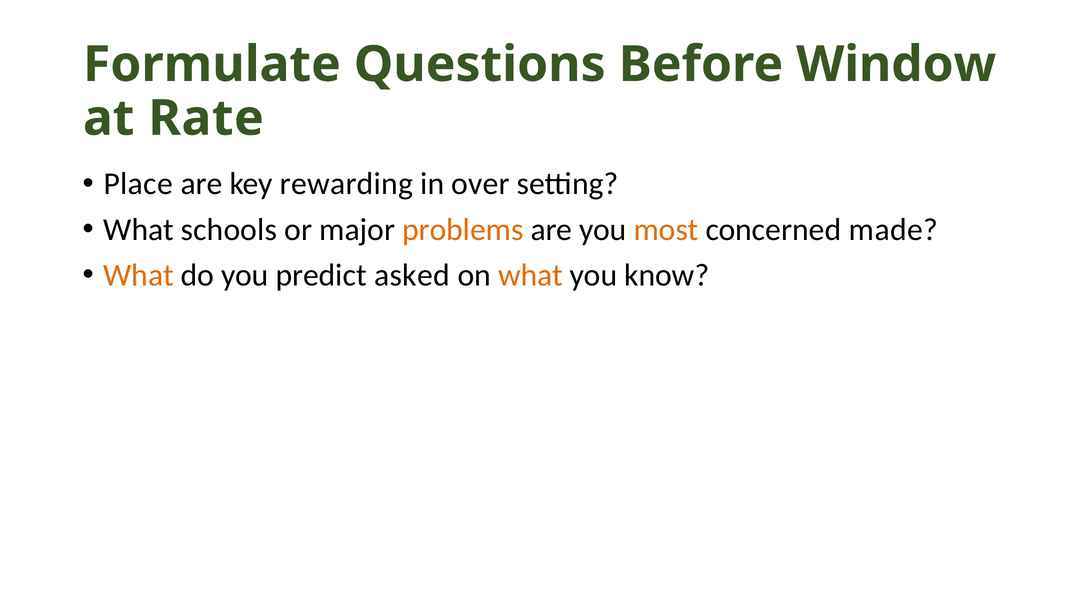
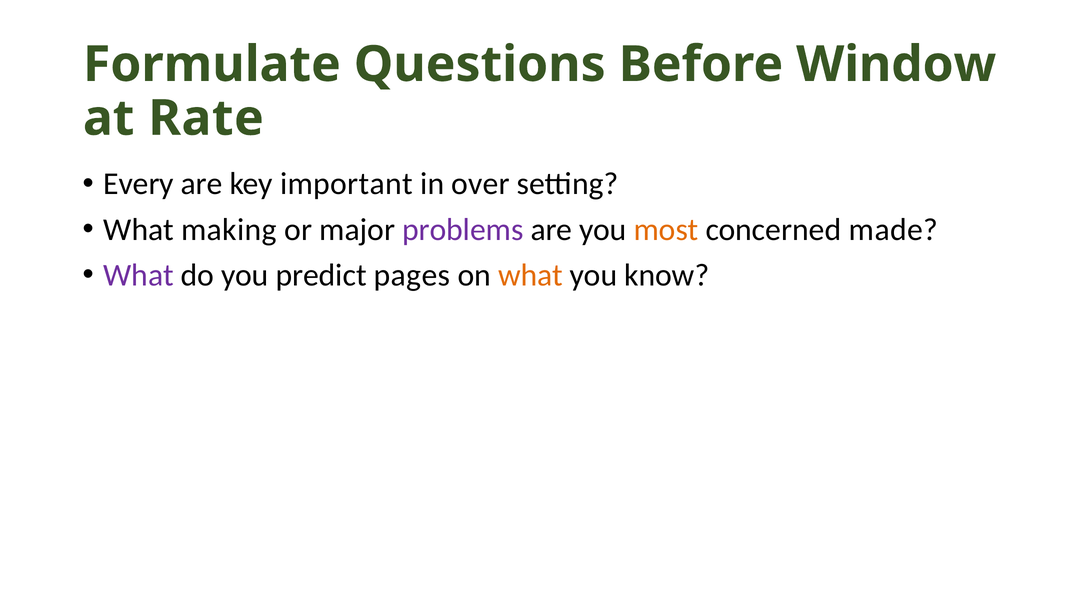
Place: Place -> Every (139, 184)
rewarding: rewarding -> important (346, 184)
schools: schools -> making (229, 230)
problems colour: orange -> purple (463, 230)
What colour: orange -> purple (139, 275)
asked: asked -> pages (412, 275)
